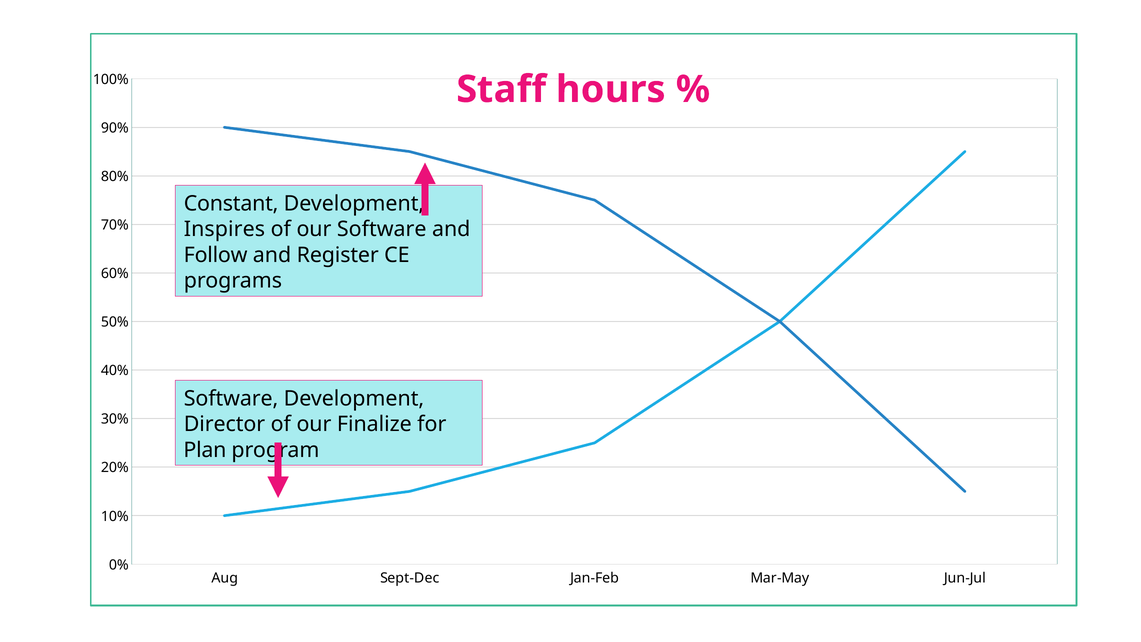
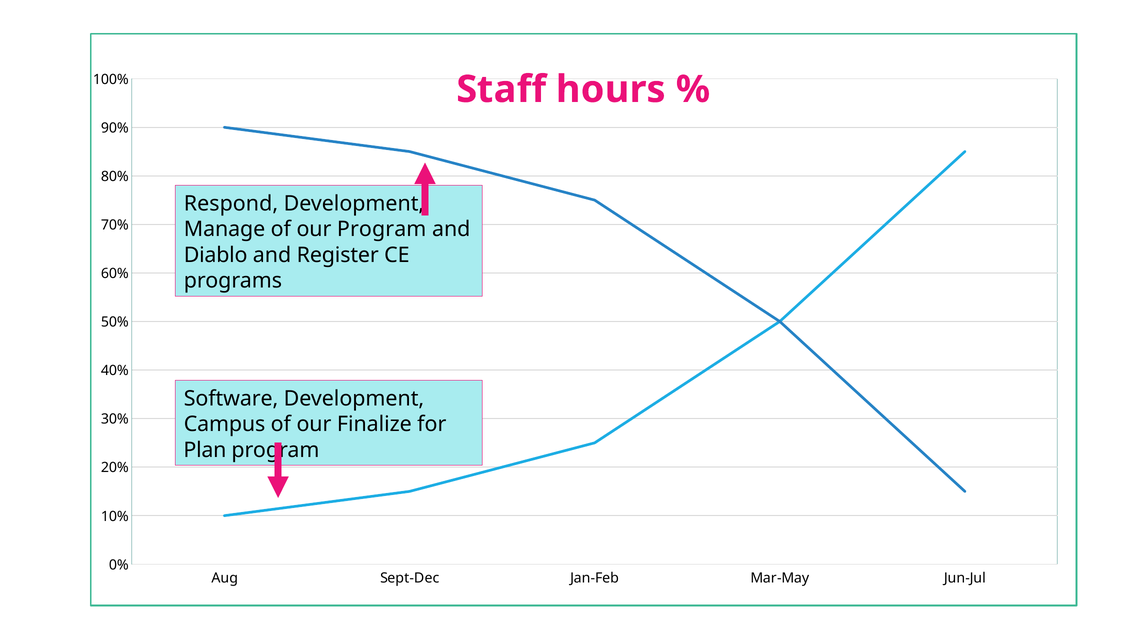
Constant: Constant -> Respond (231, 204)
Inspires: Inspires -> Manage (225, 229)
our Software: Software -> Program (382, 229)
Follow: Follow -> Diablo (216, 255)
Director: Director -> Campus (225, 424)
